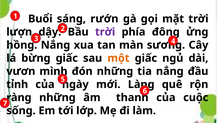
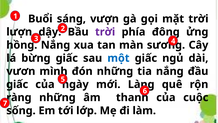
rướn: rướn -> vượn (105, 19)
một colour: orange -> blue (118, 58)
tỉnh: tỉnh -> giấc (17, 84)
